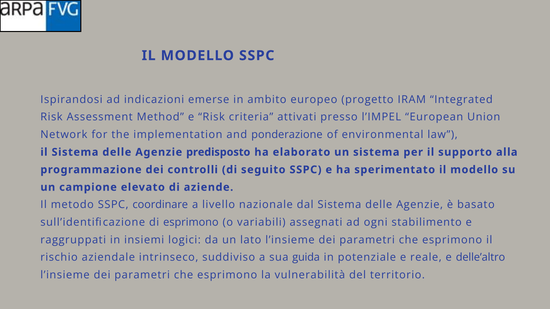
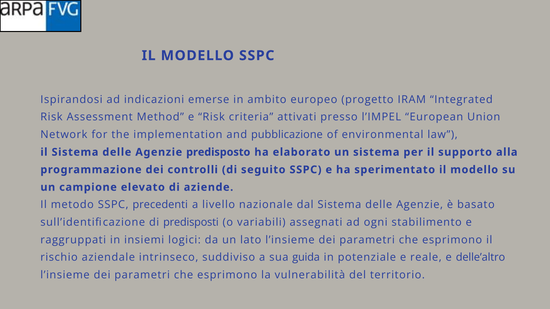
ponderazione: ponderazione -> pubblicazione (287, 135)
coordinare: coordinare -> precedenti (160, 205)
di esprimono: esprimono -> predisposti (191, 223)
